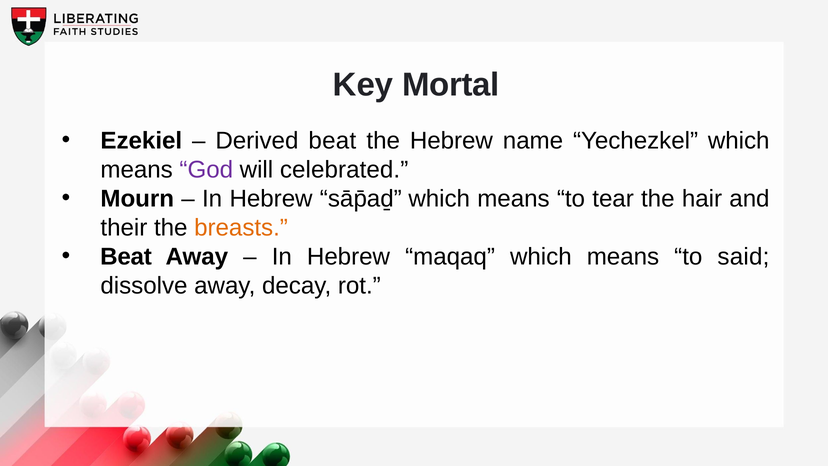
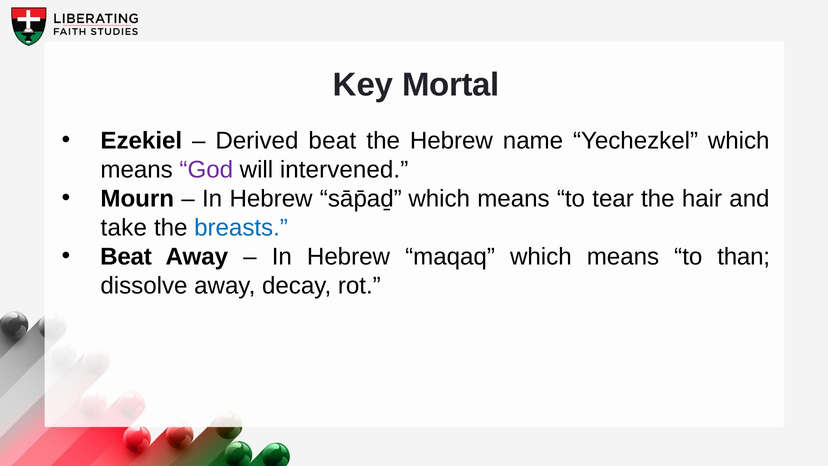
celebrated: celebrated -> intervened (344, 170)
their: their -> take (124, 228)
breasts colour: orange -> blue (241, 228)
said: said -> than (744, 257)
